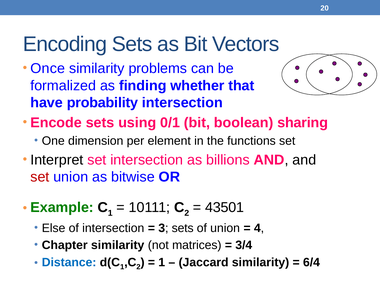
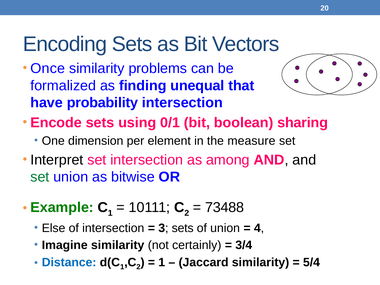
whether: whether -> unequal (197, 86)
functions: functions -> measure (251, 141)
billions: billions -> among (228, 160)
set colour: red -> green (40, 177)
43501: 43501 -> 73488 (225, 207)
Chapter: Chapter -> Imagine (65, 245)
matrices: matrices -> certainly (197, 245)
6/4: 6/4 -> 5/4 (311, 262)
